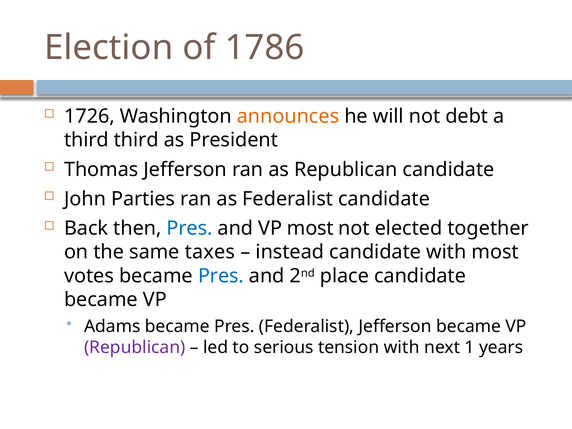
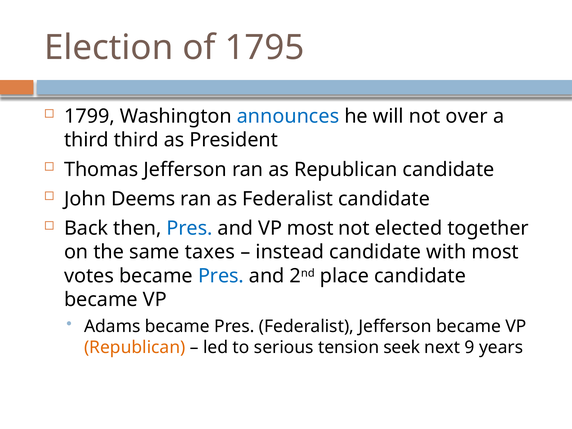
1786: 1786 -> 1795 (265, 48)
1726: 1726 -> 1799 (89, 116)
announces colour: orange -> blue (288, 116)
debt: debt -> over (467, 116)
Parties: Parties -> Deems (143, 199)
Republican colour: purple -> orange (135, 347)
tension with: with -> seek (402, 347)
1: 1 -> 9 (470, 347)
